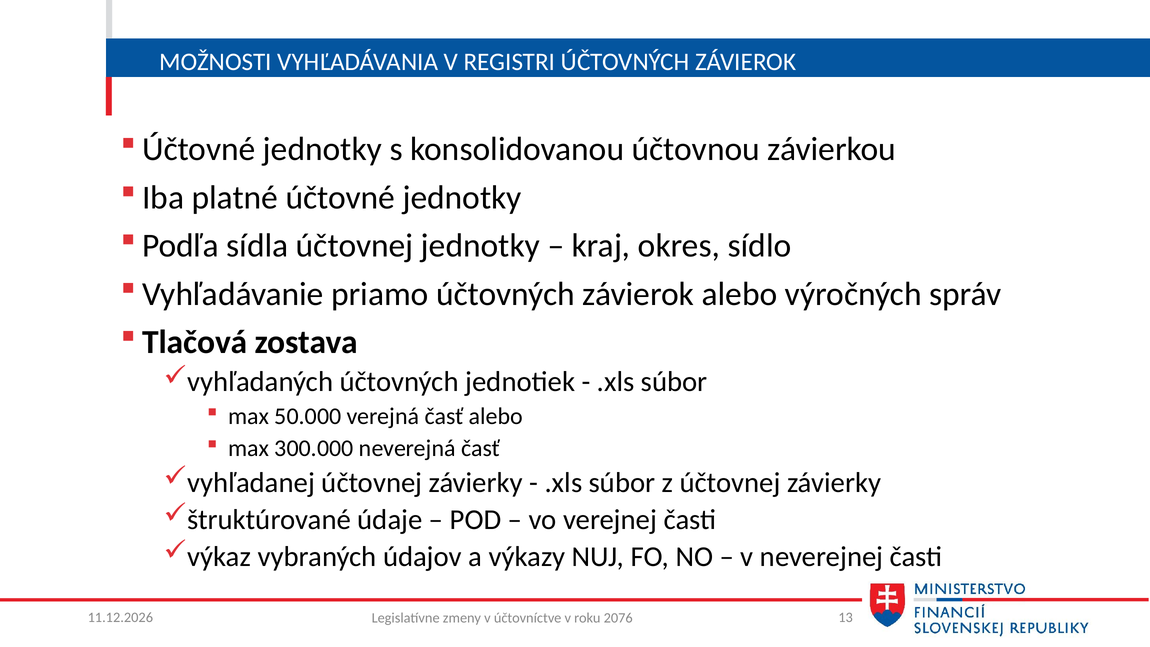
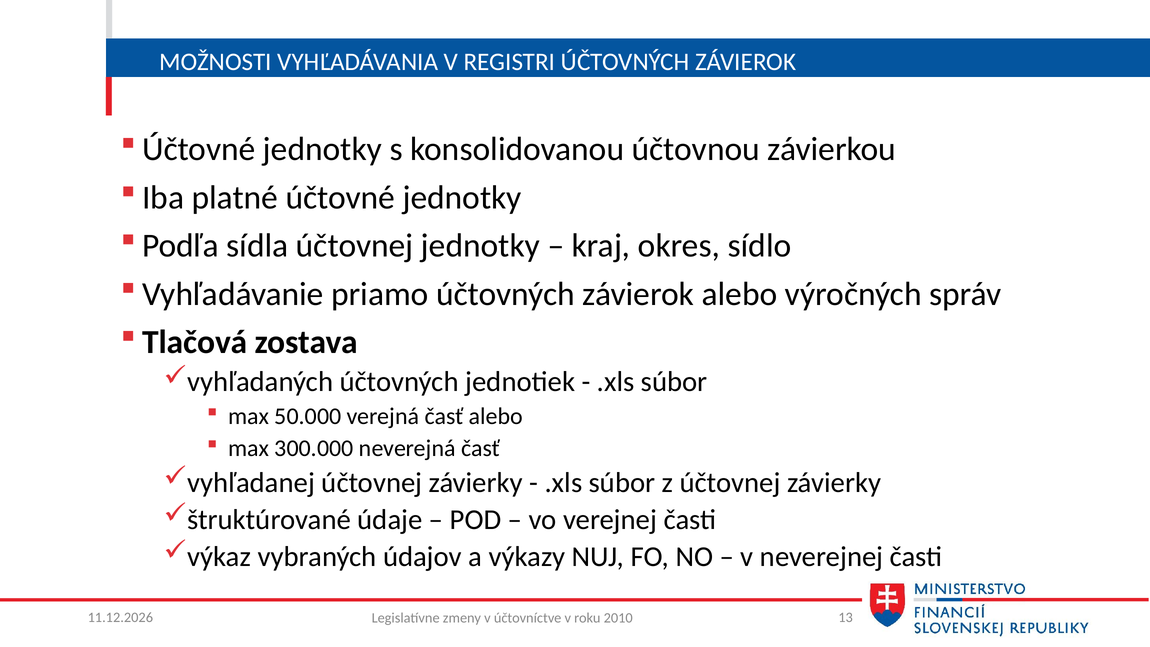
2076: 2076 -> 2010 (618, 618)
